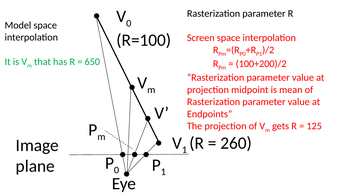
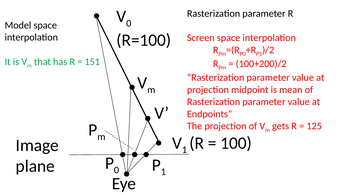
650: 650 -> 151 (92, 62)
260: 260 -> 100 (236, 143)
